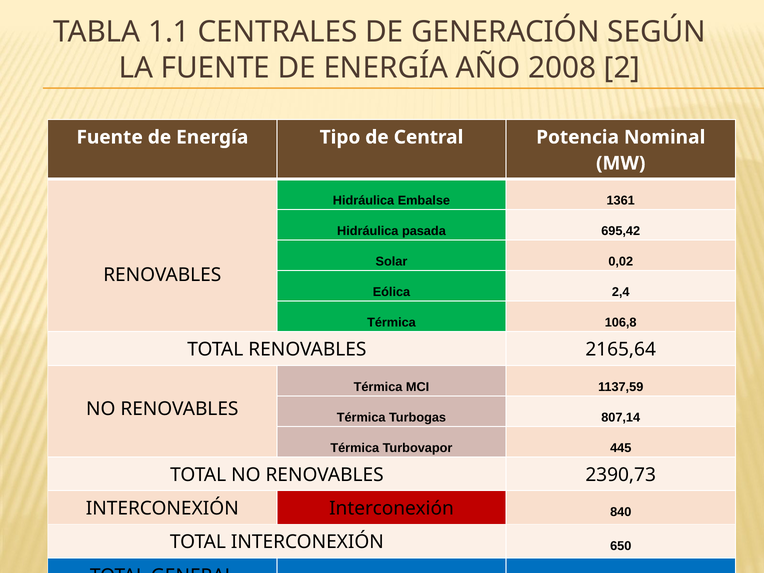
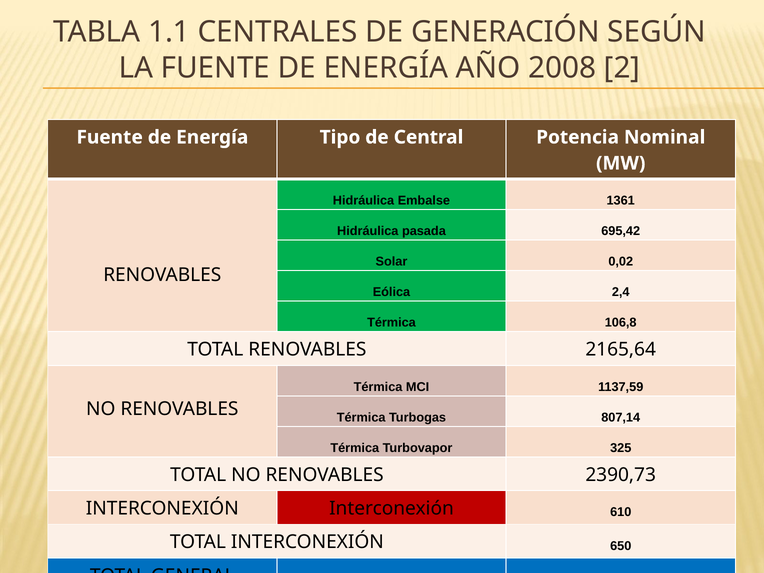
445: 445 -> 325 (621, 448)
840: 840 -> 610 (621, 512)
